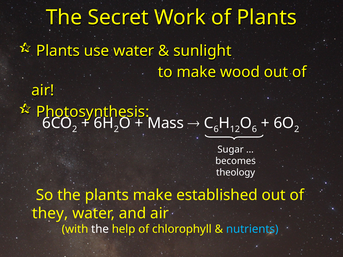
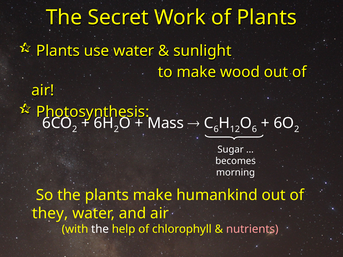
theology: theology -> morning (236, 173)
established: established -> humankind (217, 195)
nutrients colour: light blue -> pink (252, 229)
